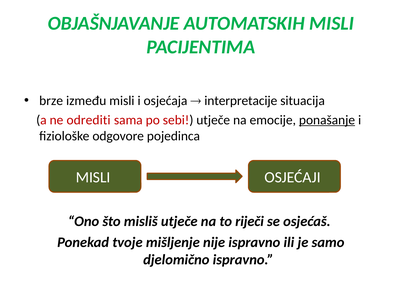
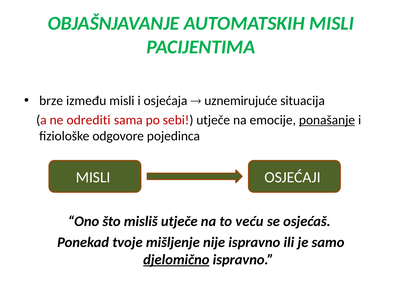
interpretacije: interpretacije -> uznemirujuće (241, 101)
riječi: riječi -> veću (249, 221)
djelomično underline: none -> present (176, 259)
